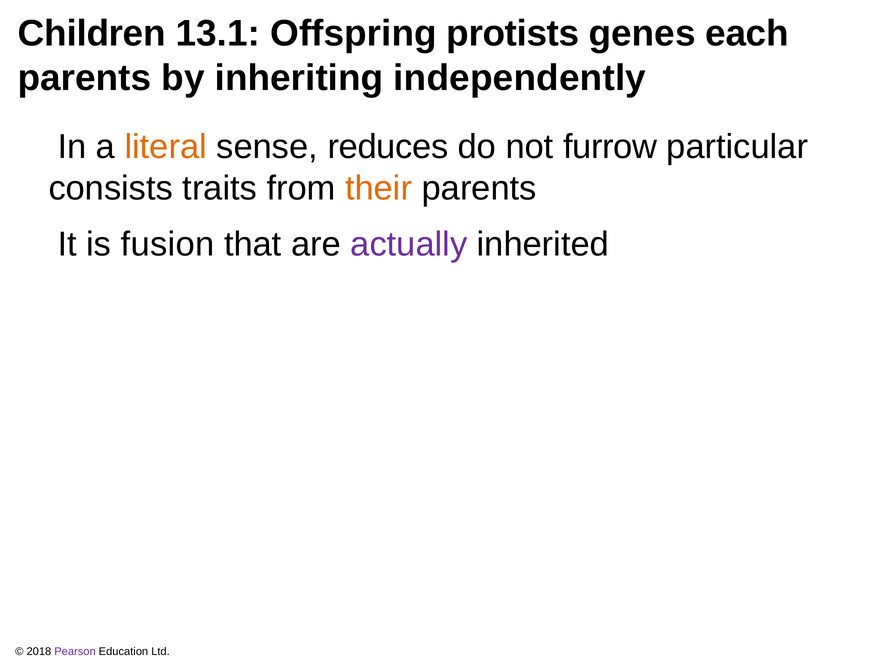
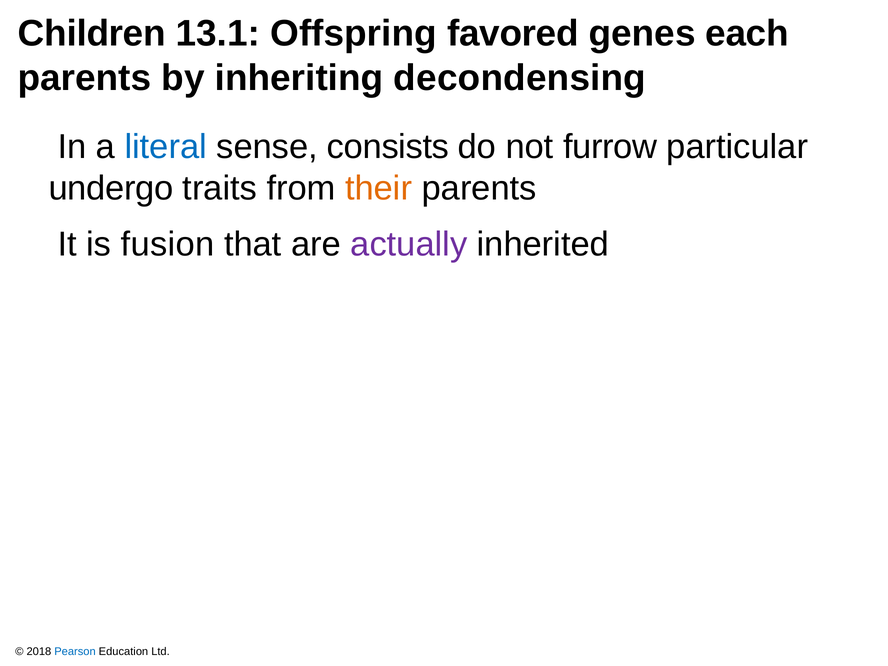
protists: protists -> favored (513, 34)
independently: independently -> decondensing (520, 78)
literal colour: orange -> blue (166, 147)
reduces: reduces -> consists (388, 147)
consists: consists -> undergo (111, 188)
Pearson colour: purple -> blue (75, 652)
